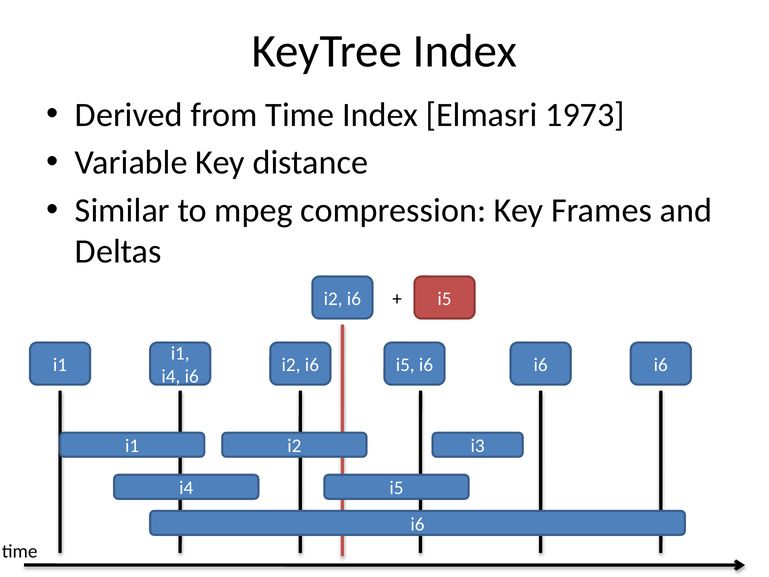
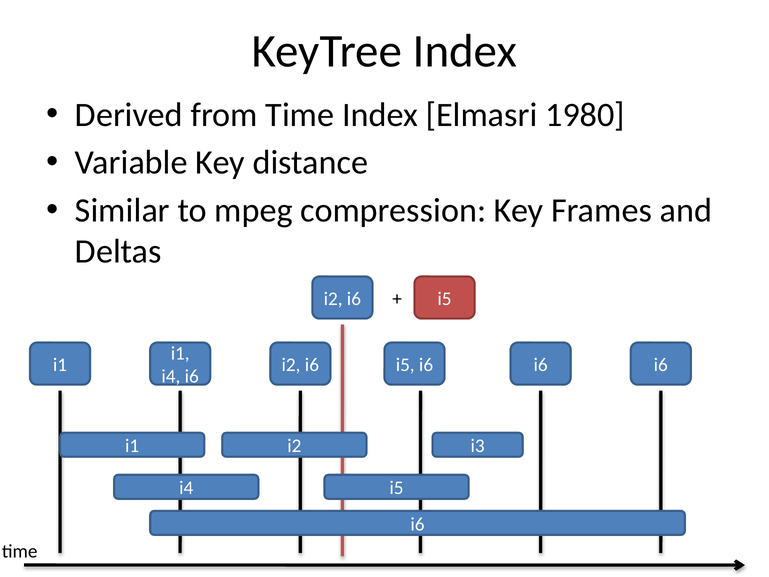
1973: 1973 -> 1980 (585, 115)
